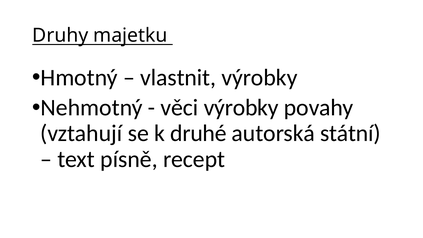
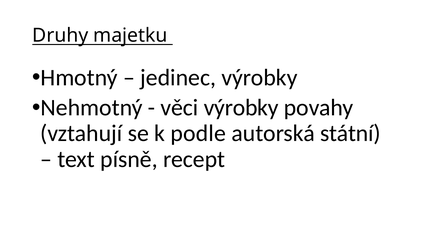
vlastnit: vlastnit -> jedinec (178, 78)
druhé: druhé -> podle (198, 133)
